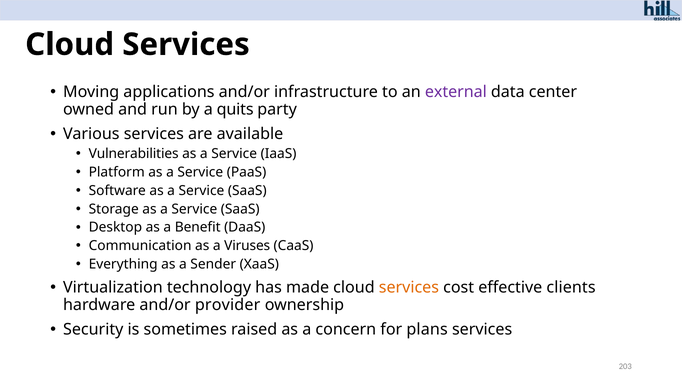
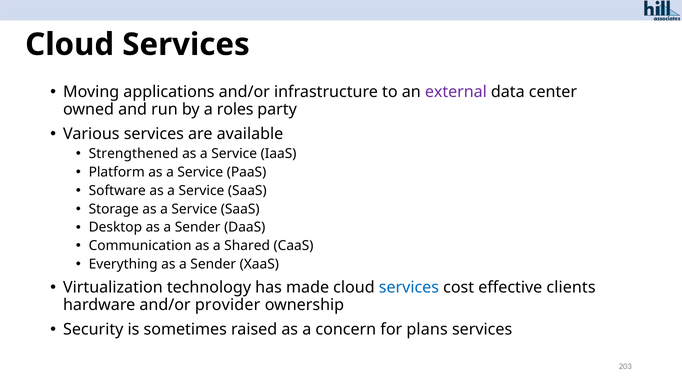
quits: quits -> roles (235, 109)
Vulnerabilities: Vulnerabilities -> Strengthened (134, 154)
Desktop as a Benefit: Benefit -> Sender (198, 227)
Viruses: Viruses -> Shared (247, 246)
services colour: orange -> blue (409, 287)
